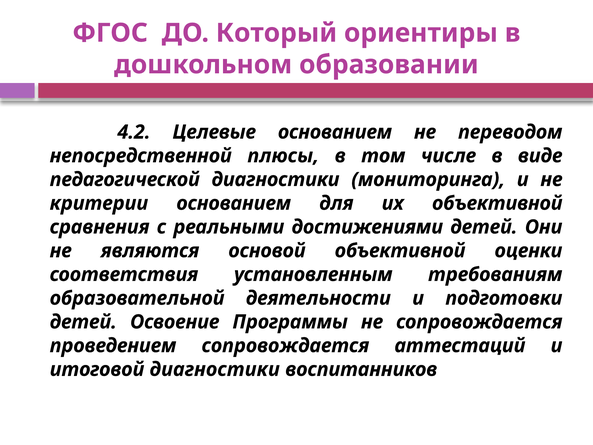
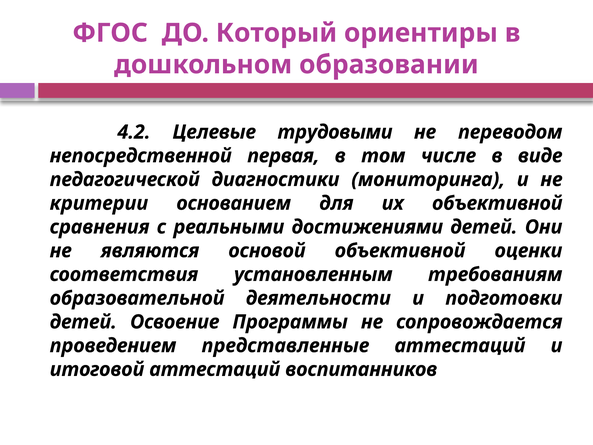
Целевые основанием: основанием -> трудовыми (335, 132)
плюсы: плюсы -> первая (283, 156)
проведением сопровождается: сопровождается -> представленные (285, 345)
итоговой диагностики: диагностики -> аттестаций (215, 369)
